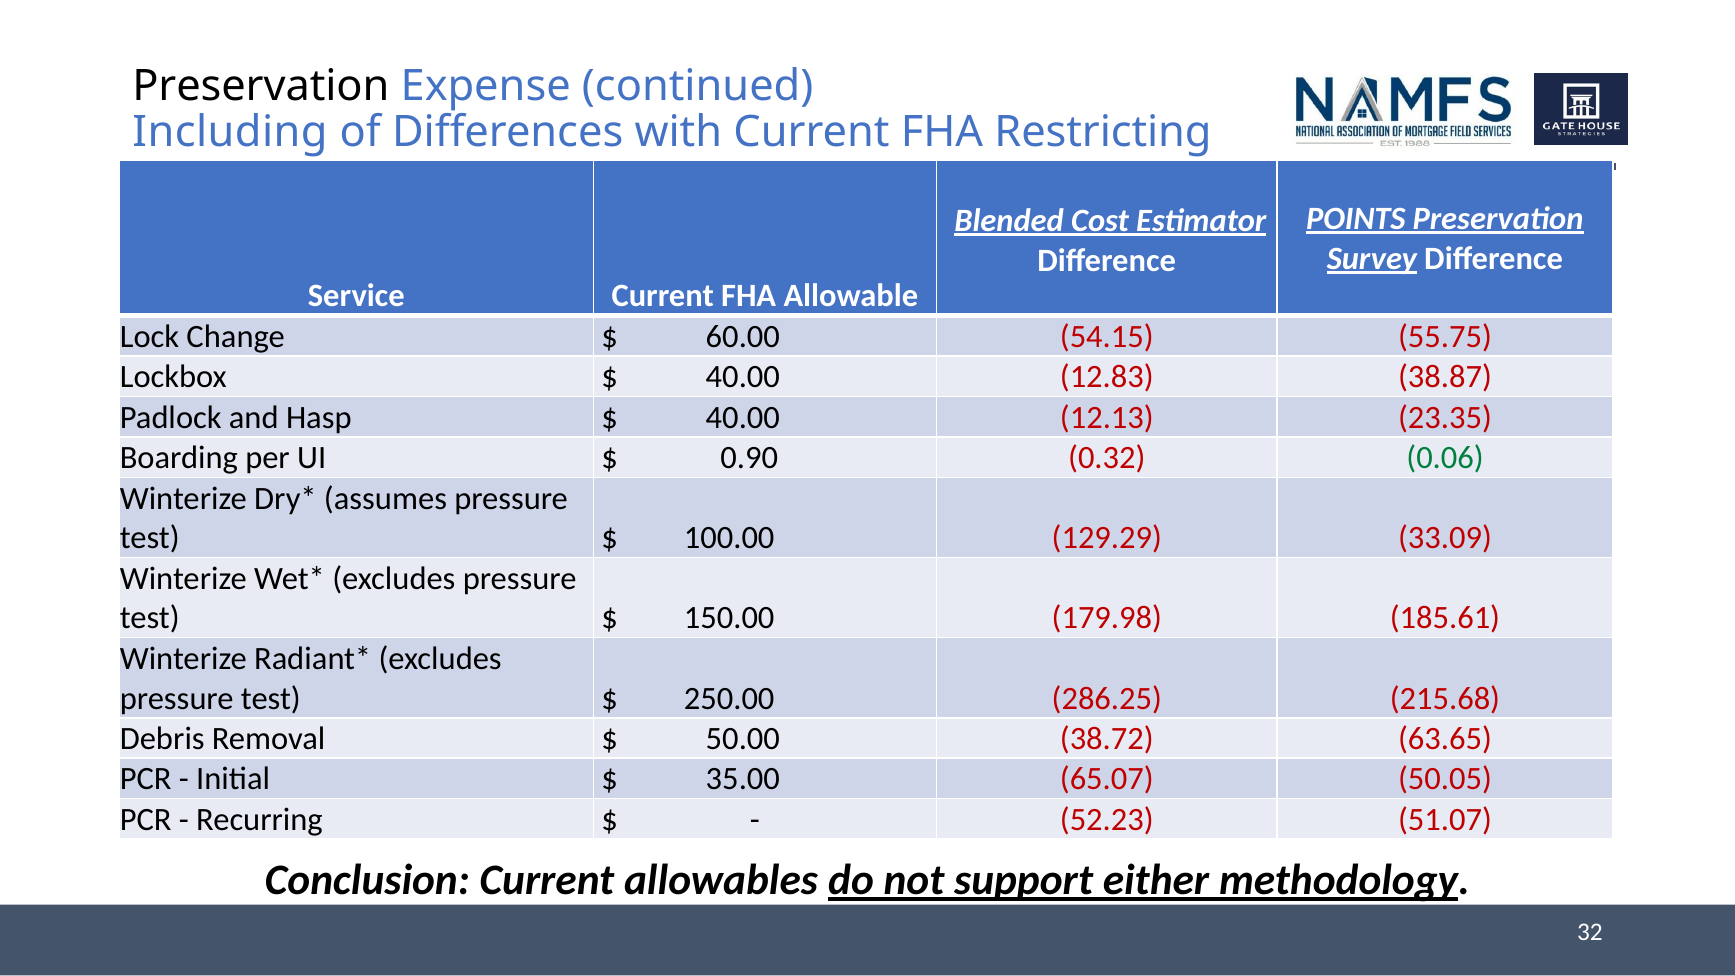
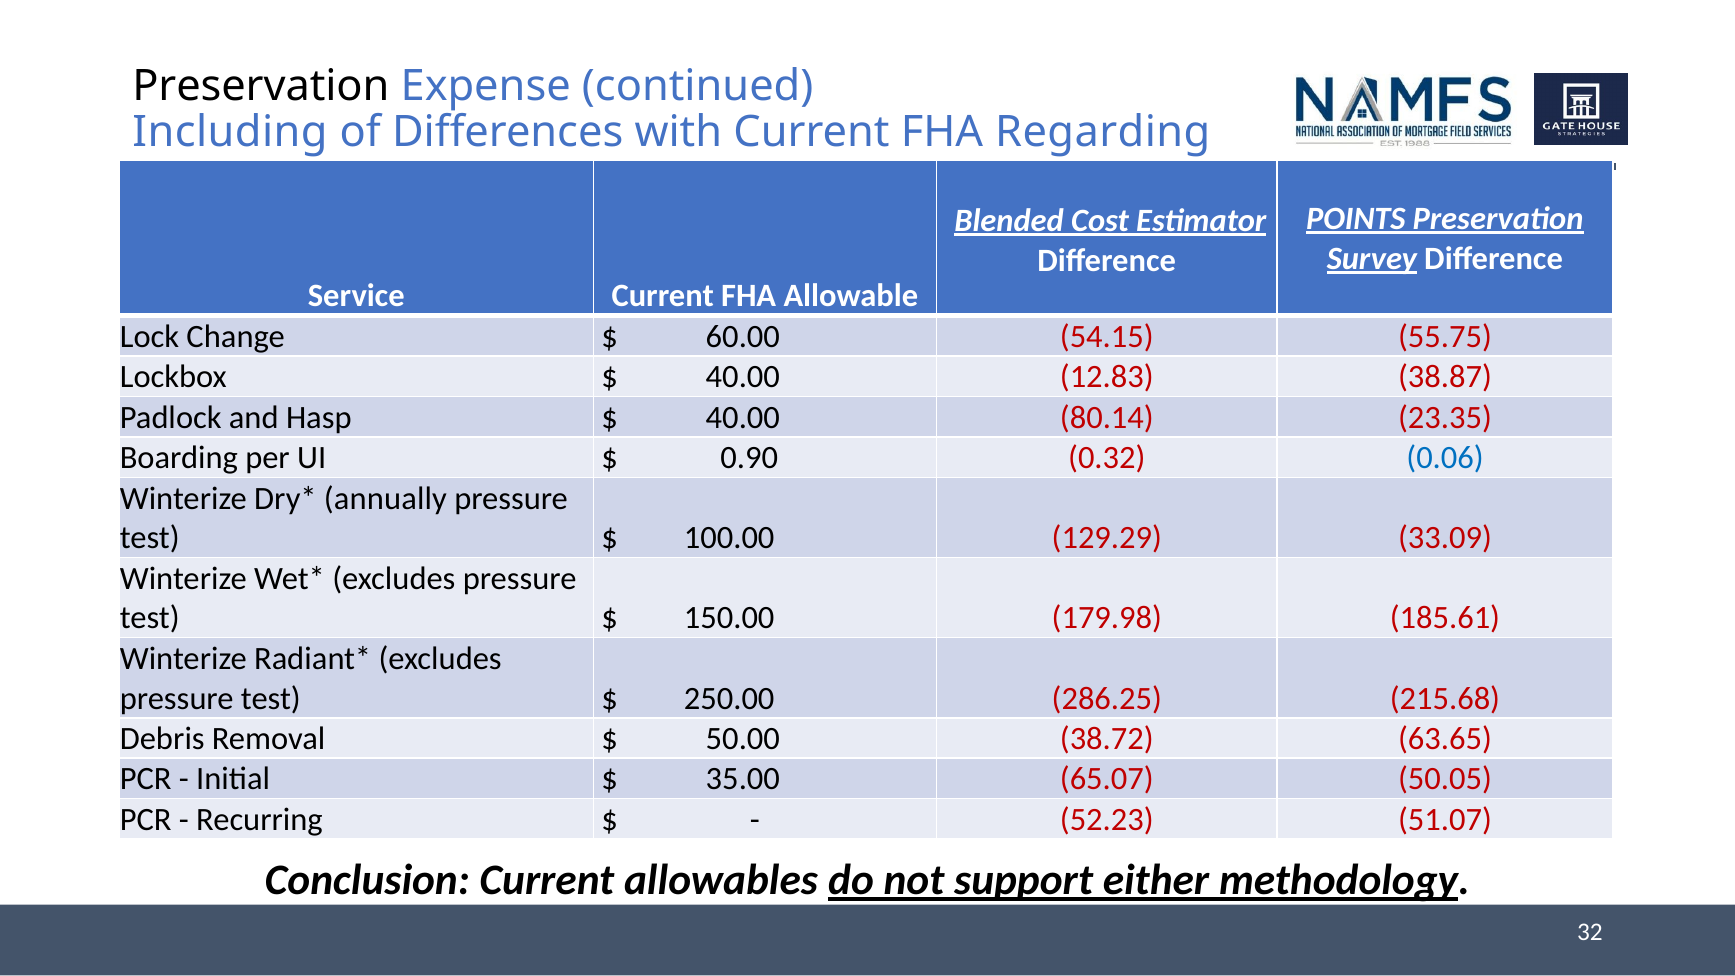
Restricting: Restricting -> Regarding (1103, 133)
12.13: 12.13 -> 80.14 (1107, 417)
0.06 colour: green -> blue (1445, 458)
assumes: assumes -> annually (385, 498)
